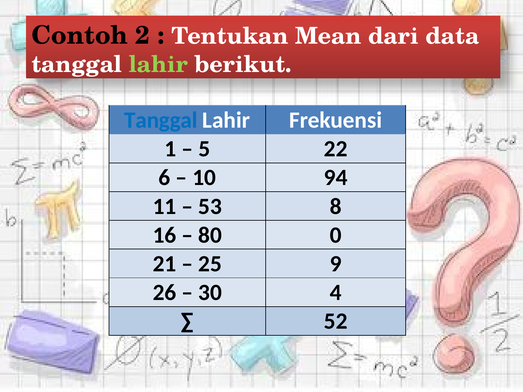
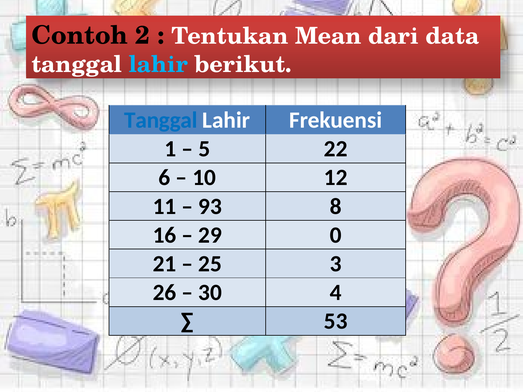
lahir colour: light green -> light blue (158, 64)
94: 94 -> 12 (336, 178)
53: 53 -> 93 (210, 206)
80: 80 -> 29 (210, 235)
9: 9 -> 3 (336, 264)
52: 52 -> 53 (336, 321)
